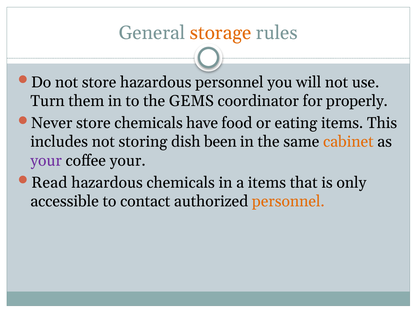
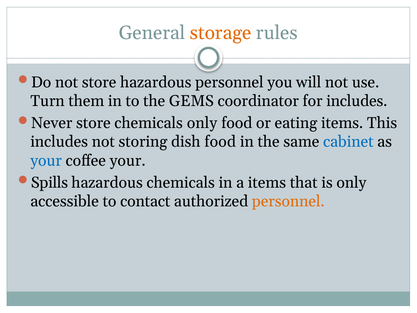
for properly: properly -> includes (357, 101)
chemicals have: have -> only (202, 123)
dish been: been -> food (220, 142)
cabinet colour: orange -> blue (348, 142)
your colour: purple -> blue (46, 160)
Read: Read -> Spills (49, 182)
